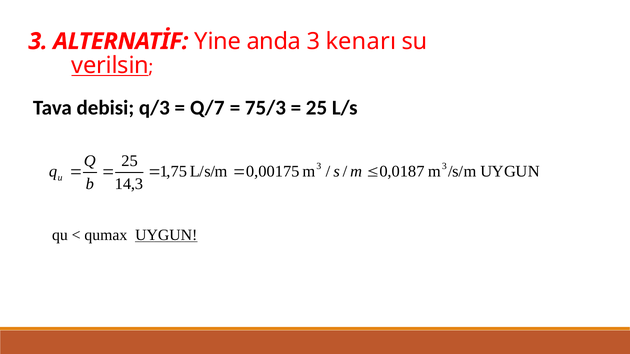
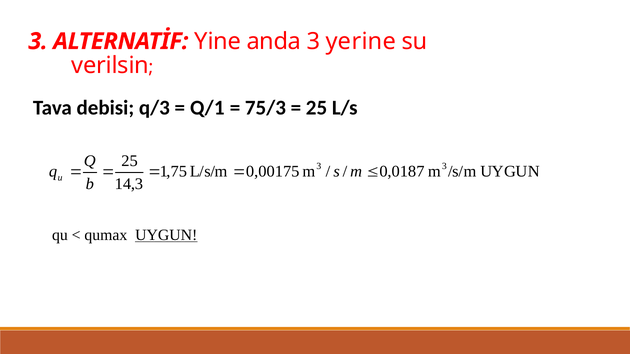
kenarı: kenarı -> yerine (361, 41)
verilsin underline: present -> none (110, 65)
Q/7: Q/7 -> Q/1 (207, 108)
